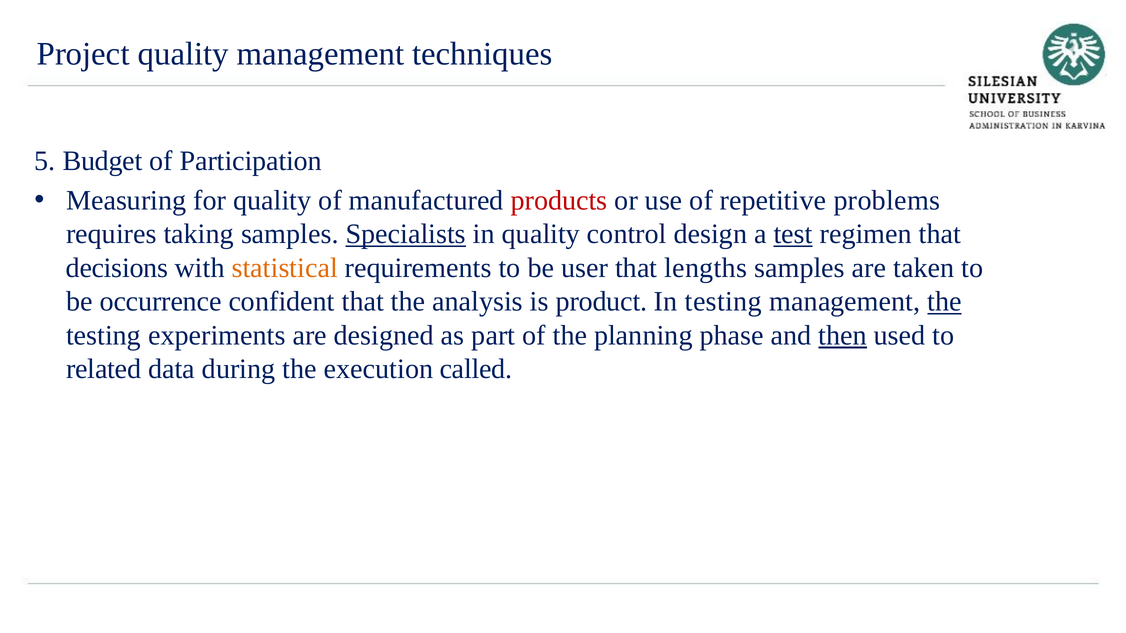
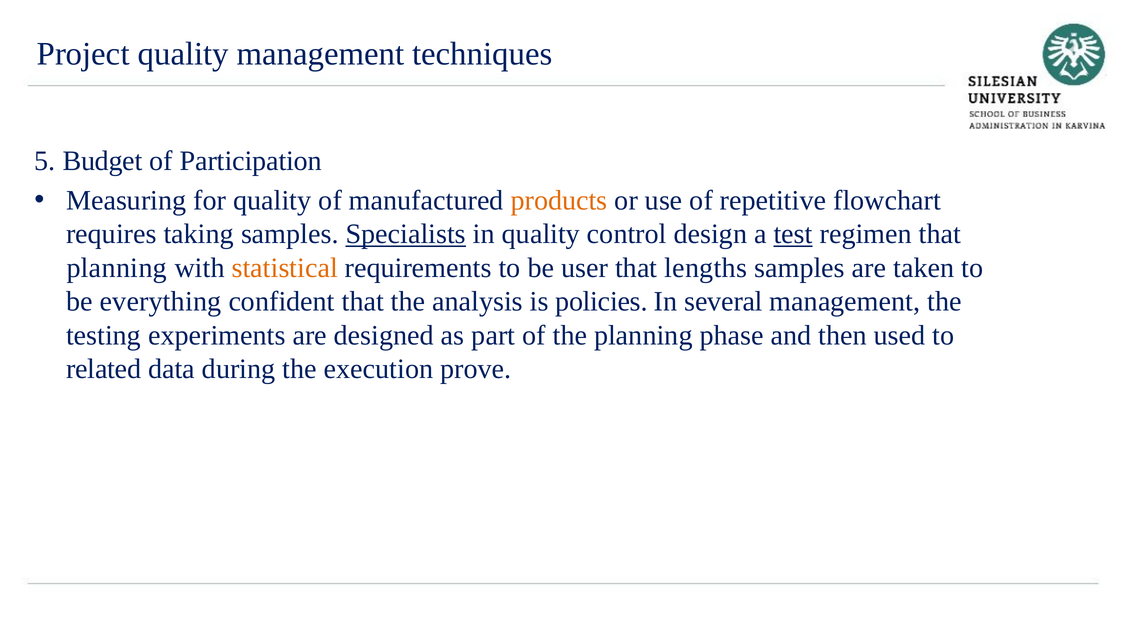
products colour: red -> orange (559, 200)
problems: problems -> flowchart (887, 200)
decisions: decisions -> planning (117, 268)
occurrence: occurrence -> everything (161, 302)
product: product -> policies (601, 302)
In testing: testing -> several (724, 302)
the underline: present -> none (944, 302)
then underline: present -> none (843, 336)
called: called -> prove (476, 369)
